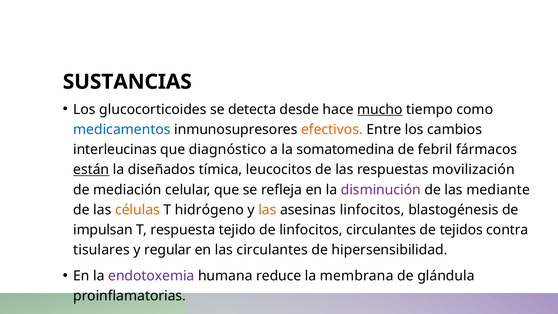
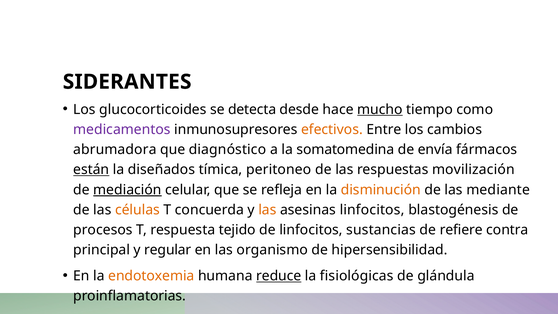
SUSTANCIAS: SUSTANCIAS -> SIDERANTES (127, 82)
medicamentos colour: blue -> purple (122, 129)
interleucinas: interleucinas -> abrumadora (115, 150)
febril: febril -> envía (435, 150)
leucocitos: leucocitos -> peritoneo (279, 170)
mediación underline: none -> present (127, 190)
disminución colour: purple -> orange (381, 190)
hidrógeno: hidrógeno -> concuerda (209, 210)
impulsan: impulsan -> procesos (103, 230)
linfocitos circulantes: circulantes -> sustancias (381, 230)
tejidos: tejidos -> refiere (461, 230)
tisulares: tisulares -> principal (102, 250)
las circulantes: circulantes -> organismo (272, 250)
endotoxemia colour: purple -> orange (151, 276)
reduce underline: none -> present (279, 276)
membrana: membrana -> fisiológicas (357, 276)
